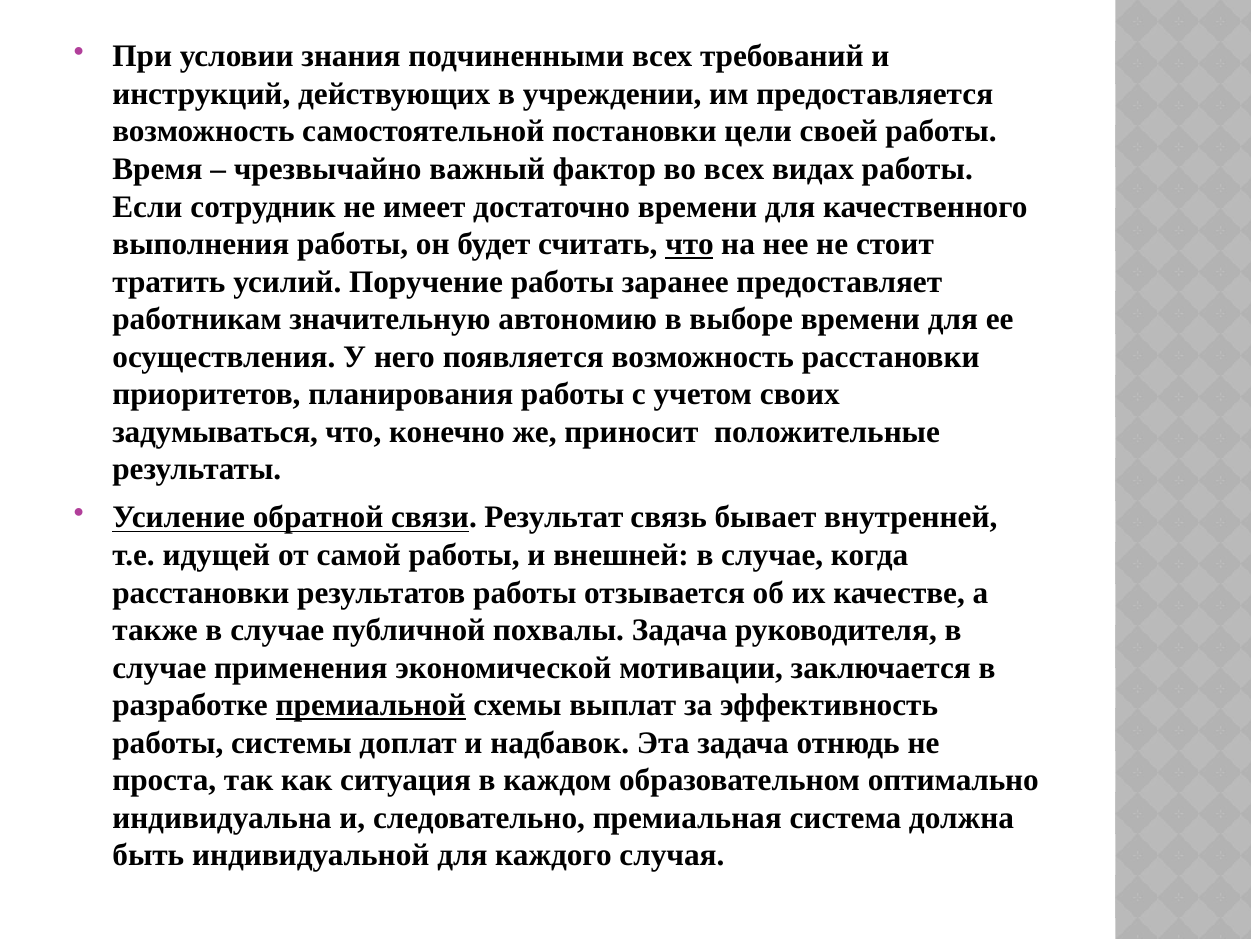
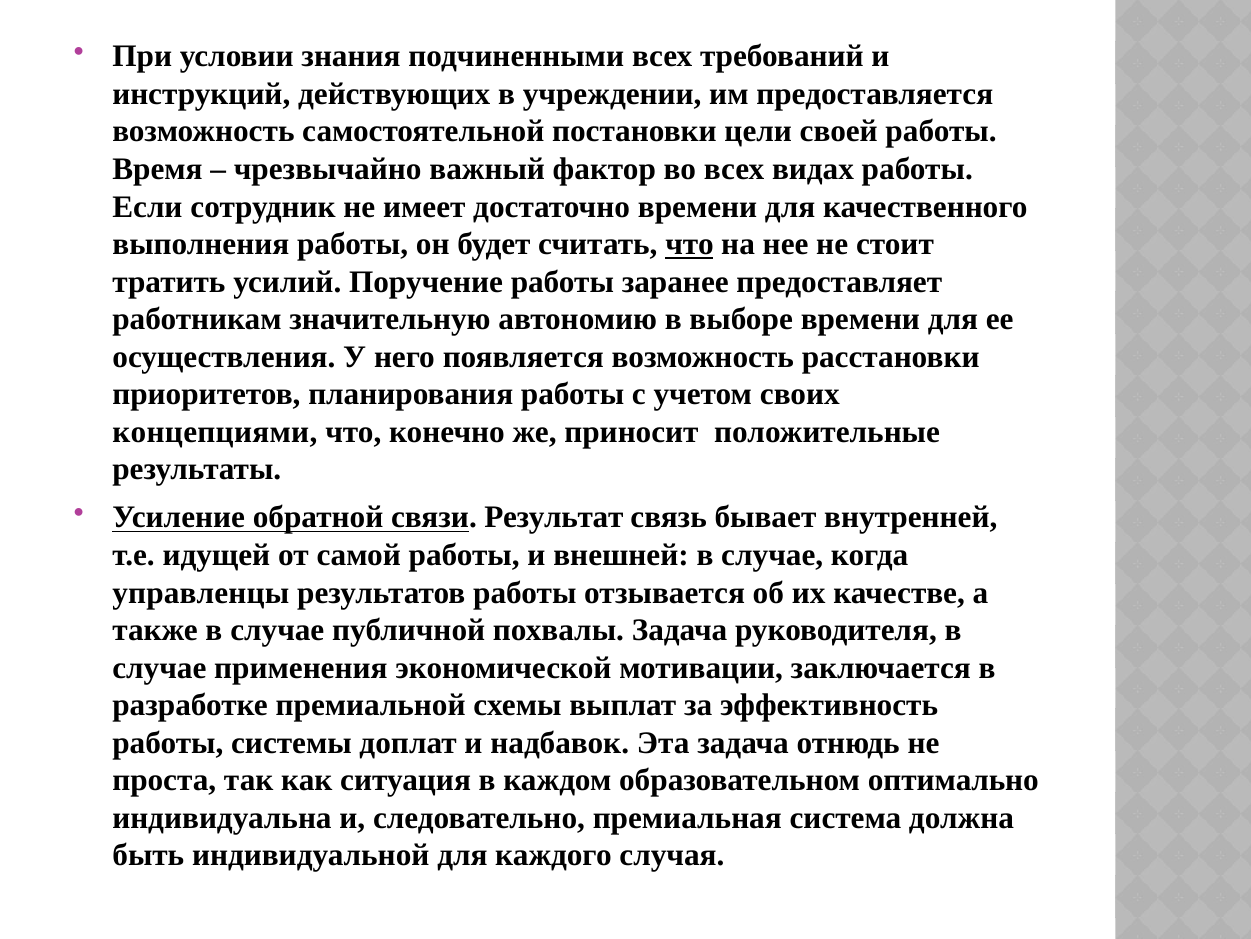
задумываться: задумываться -> концепциями (215, 432)
расстановки: расстановки -> управленцы (201, 592)
премиальной underline: present -> none (371, 705)
